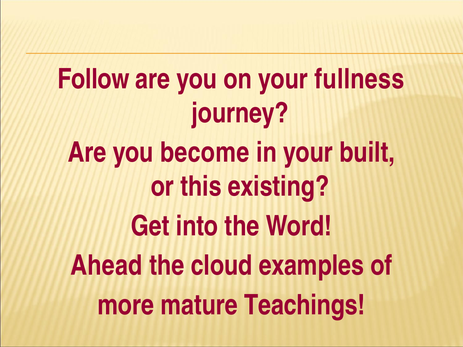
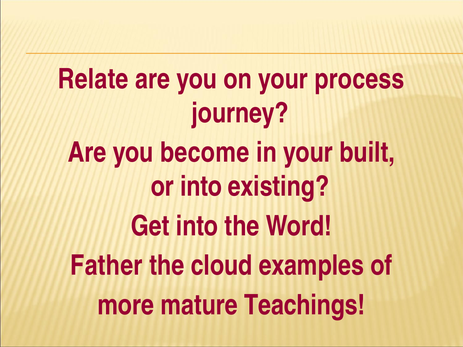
Follow: Follow -> Relate (93, 79)
fullness: fullness -> process (359, 79)
or this: this -> into (201, 187)
Ahead: Ahead -> Father (106, 266)
